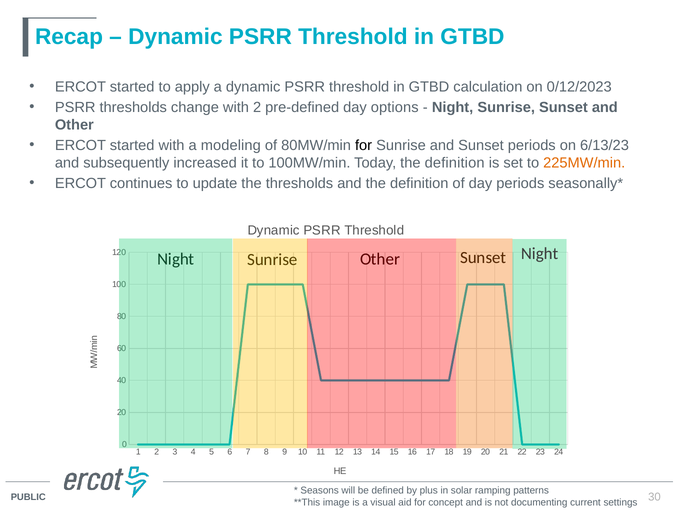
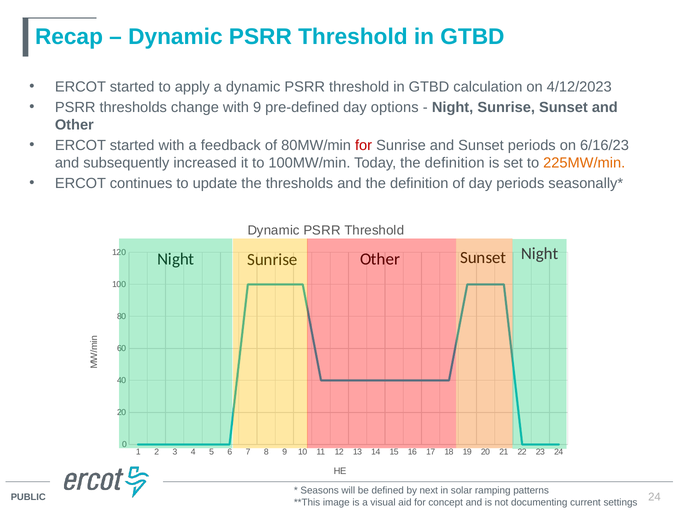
0/12/2023: 0/12/2023 -> 4/12/2023 (579, 87)
with 2: 2 -> 9 (257, 107)
modeling: modeling -> feedback (231, 145)
for colour: black -> red (364, 145)
6/13/23: 6/13/23 -> 6/16/23 (604, 145)
plus: plus -> next (429, 491)
30: 30 -> 24 (655, 497)
